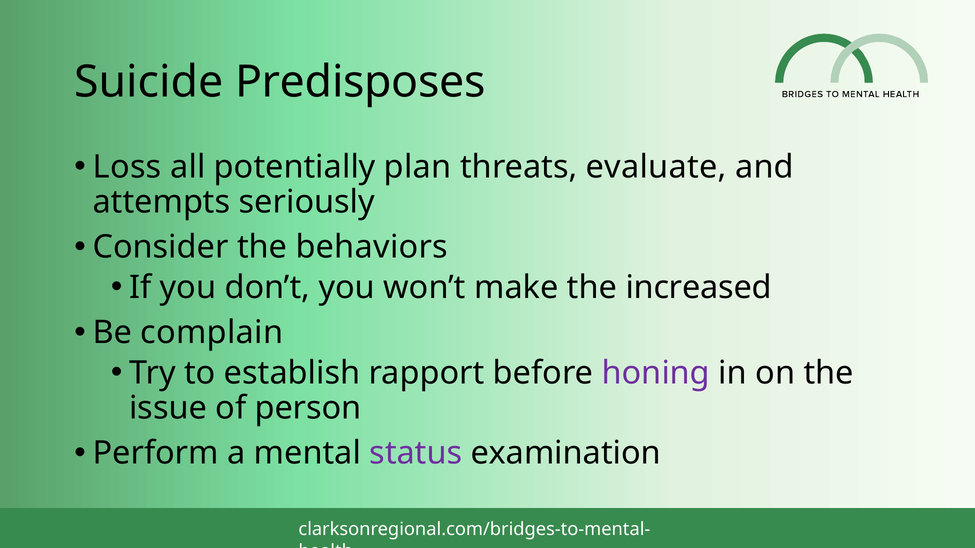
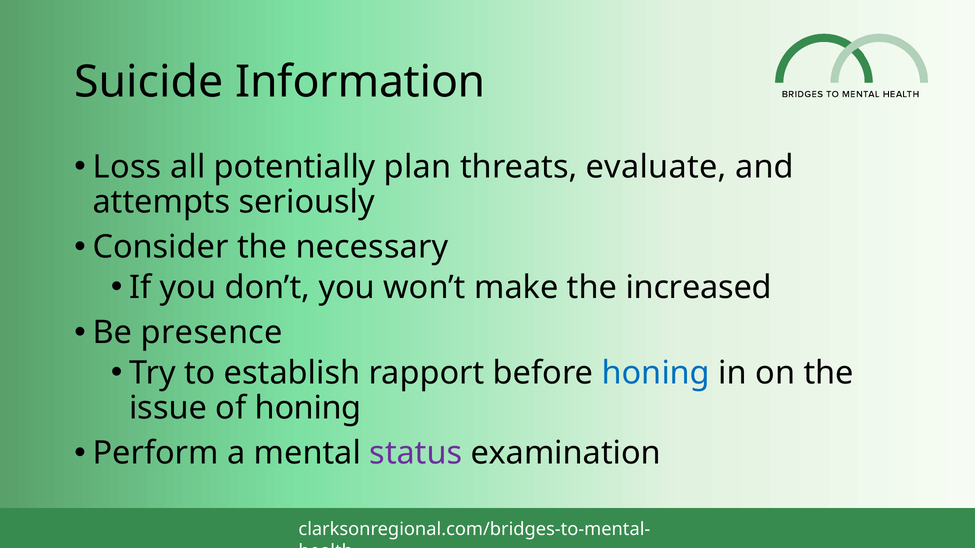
Predisposes: Predisposes -> Information (360, 82)
behaviors: behaviors -> necessary (372, 247)
complain: complain -> presence (212, 333)
honing colour: purple -> blue (656, 373)
of person: person -> honing (308, 408)
